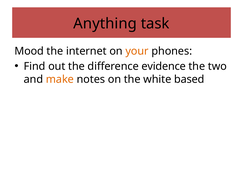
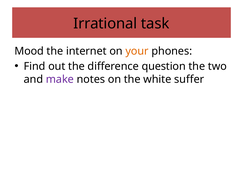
Anything: Anything -> Irrational (105, 24)
evidence: evidence -> question (164, 66)
make colour: orange -> purple (60, 79)
based: based -> suffer (189, 79)
